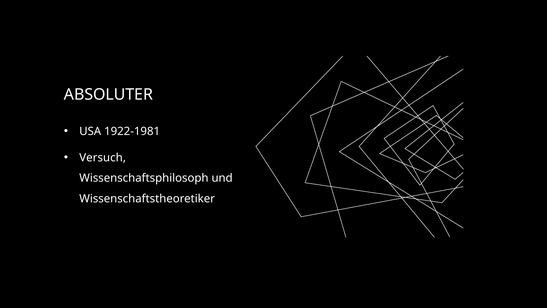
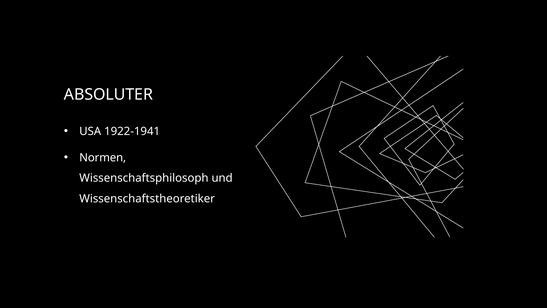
1922-1981: 1922-1981 -> 1922-1941 (132, 131)
Versuch: Versuch -> Normen (103, 157)
